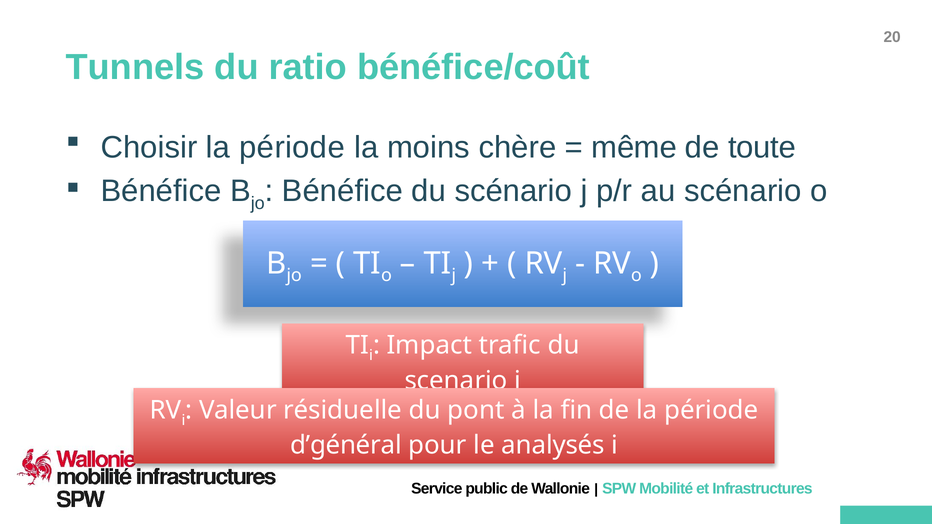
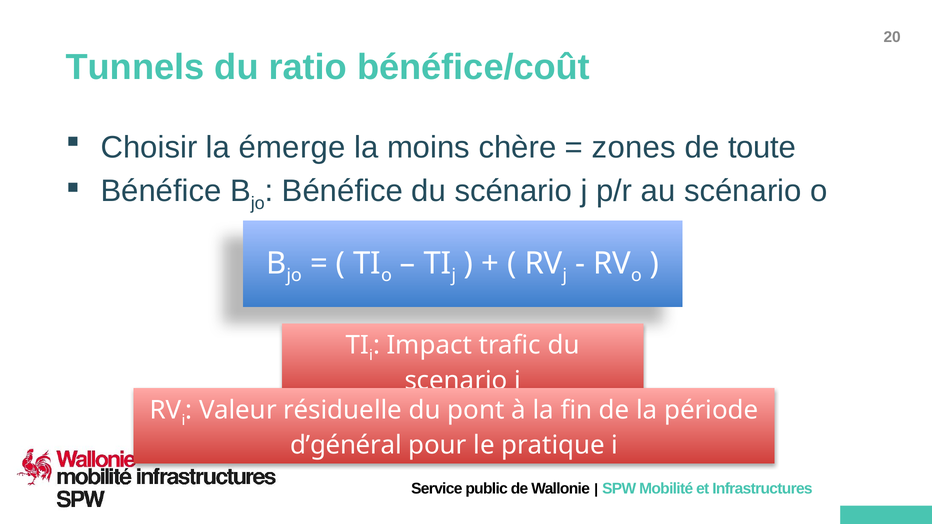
Choisir la période: période -> émerge (292, 148)
même: même -> zones (634, 148)
analysés: analysés -> pratique (553, 446)
